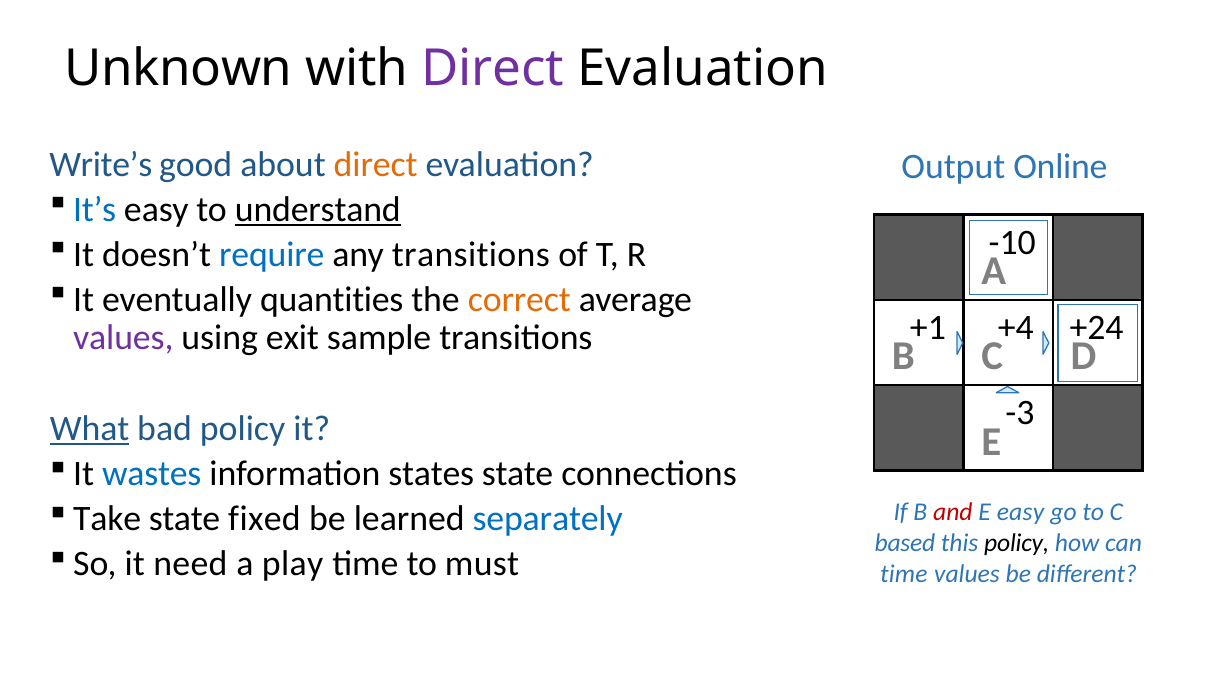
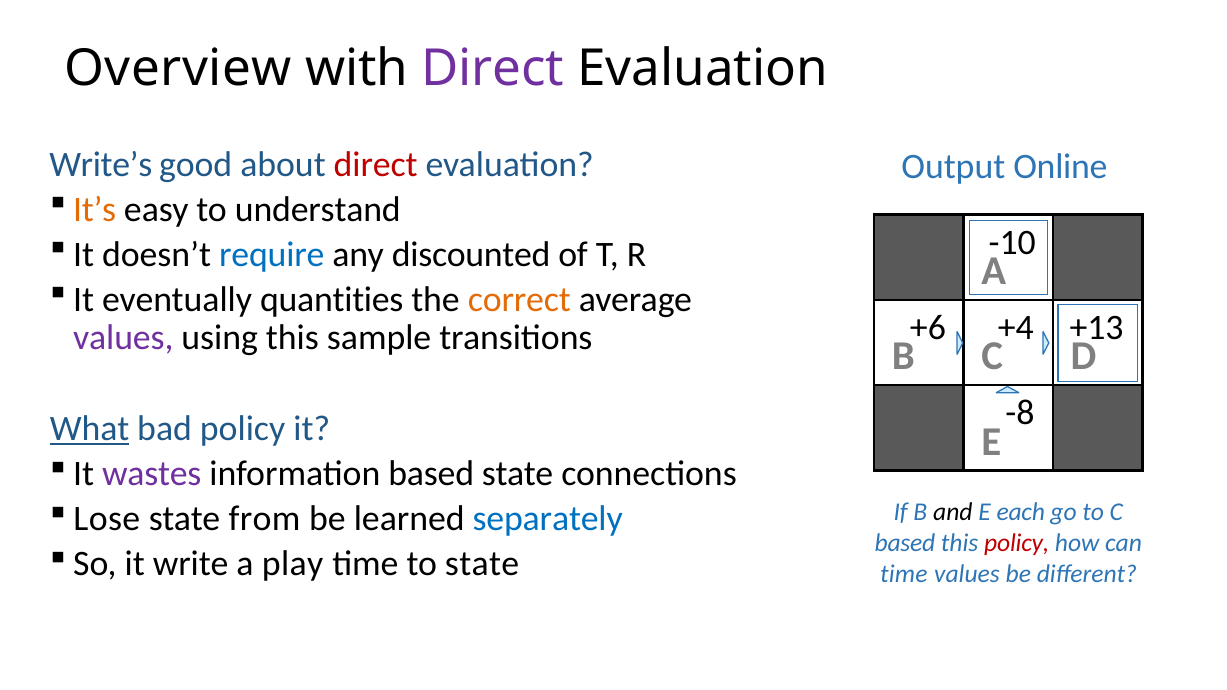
Unknown: Unknown -> Overview (178, 69)
direct colour: orange -> red (376, 164)
It’s colour: blue -> orange (95, 209)
understand underline: present -> none (318, 209)
any transitions: transitions -> discounted (471, 254)
+1: +1 -> +6 (928, 328)
+24: +24 -> +13 (1097, 328)
using exit: exit -> this (292, 338)
-3: -3 -> -8 (1020, 413)
wastes colour: blue -> purple (152, 474)
information states: states -> based (431, 474)
Take: Take -> Lose (107, 519)
fixed: fixed -> from (265, 519)
and colour: red -> black (953, 512)
E easy: easy -> each (1021, 512)
policy colour: black -> red (1017, 543)
need: need -> write (191, 564)
to must: must -> state (482, 564)
